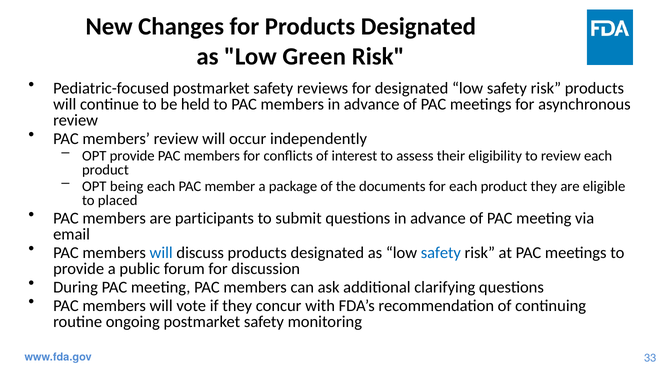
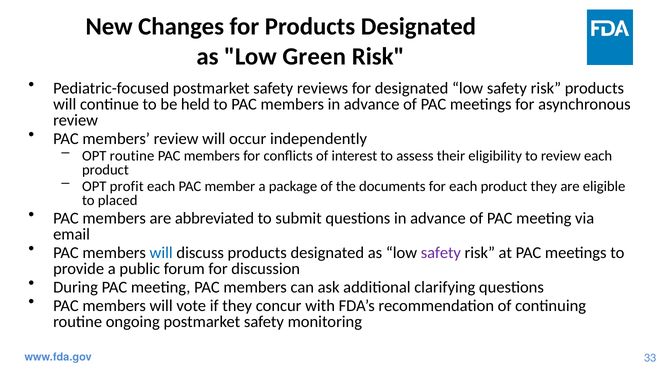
OPT provide: provide -> routine (132, 156)
being: being -> profit (127, 186)
participants: participants -> abbreviated (214, 218)
safety colour: blue -> purple (441, 253)
